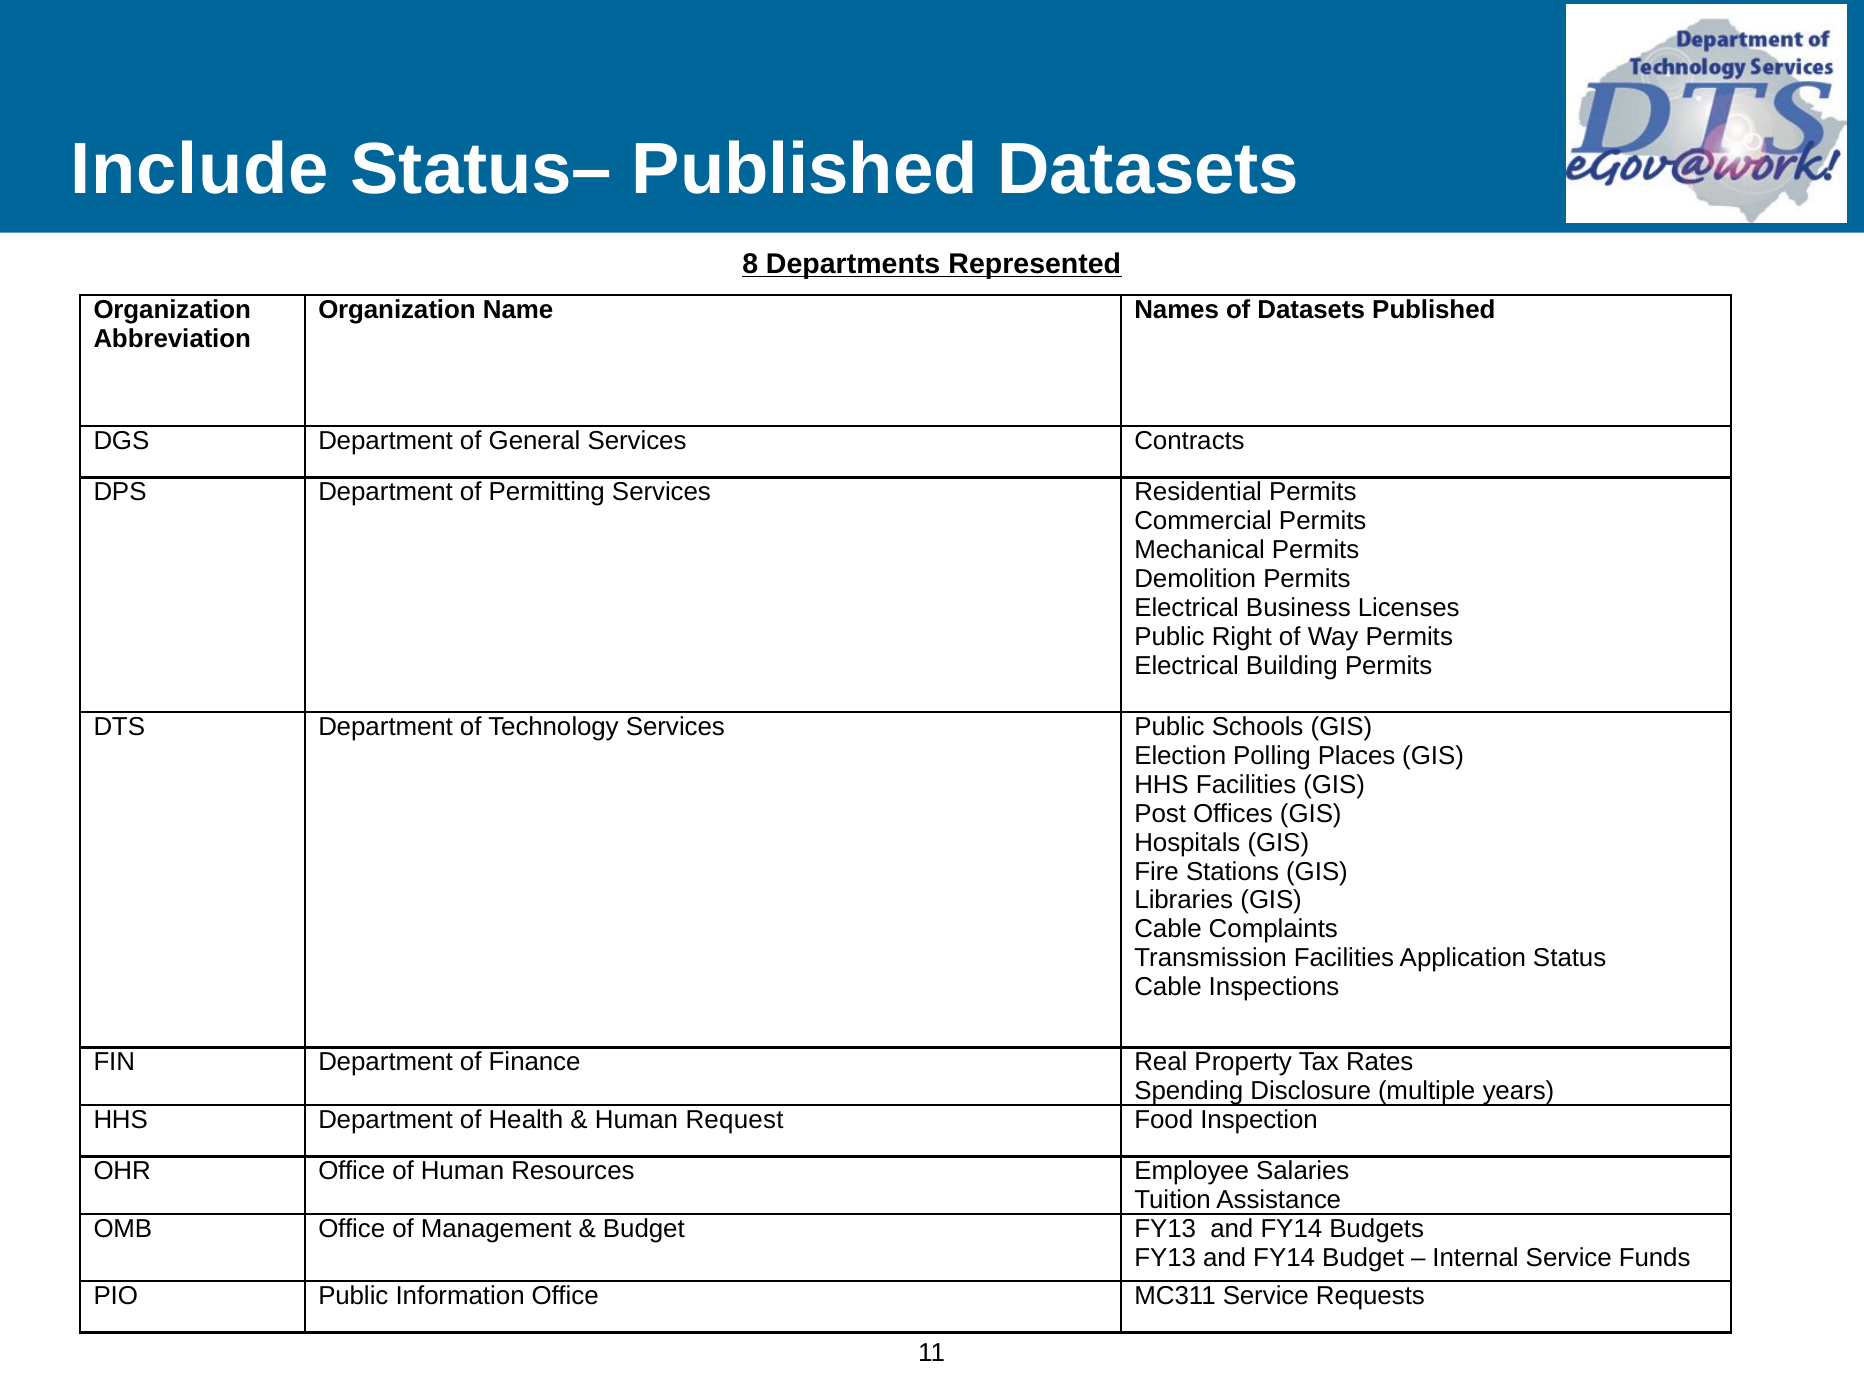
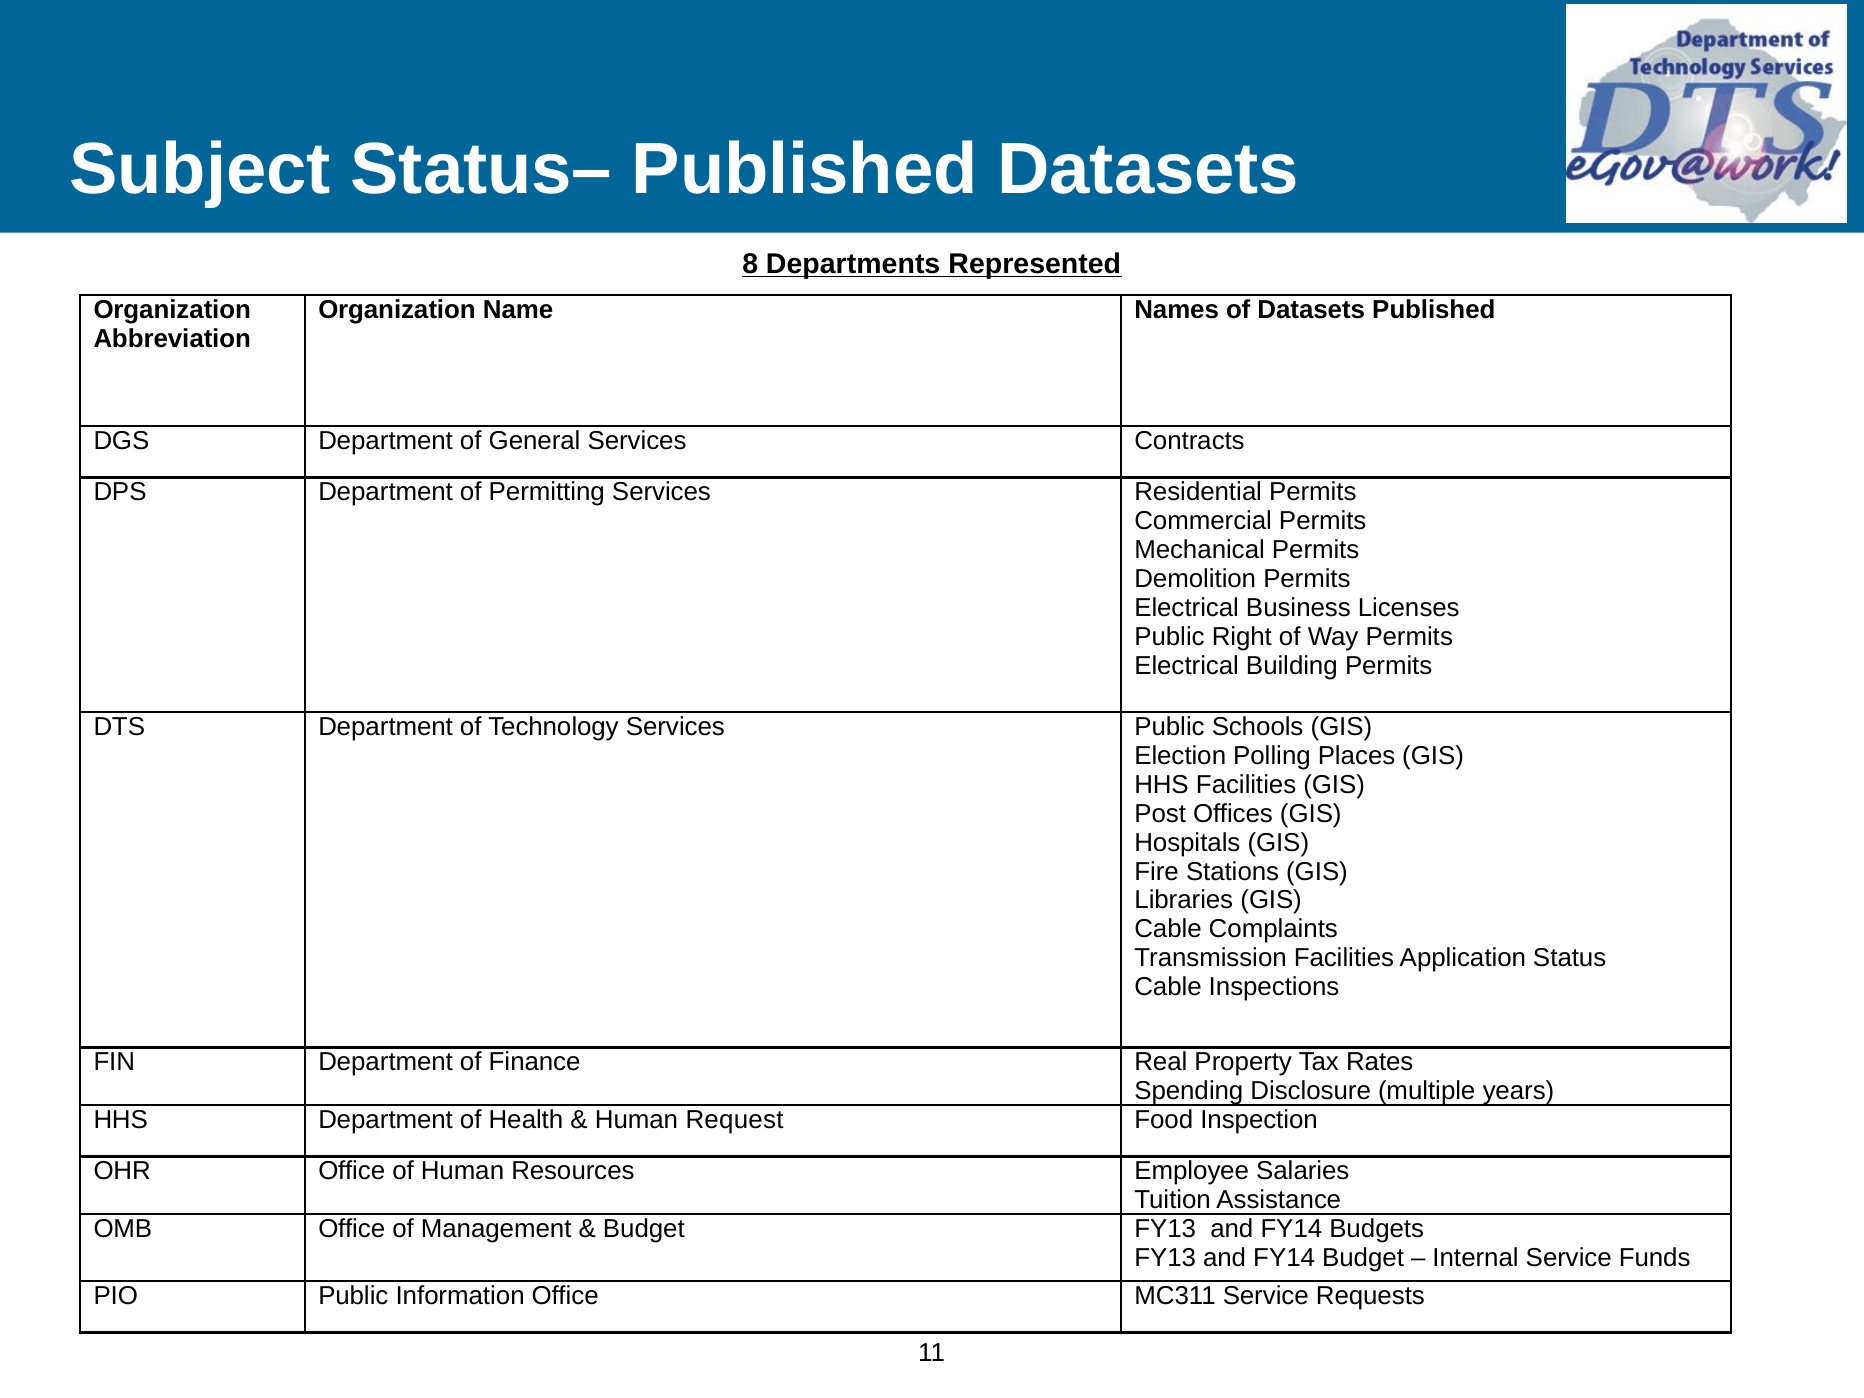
Include: Include -> Subject (200, 170)
